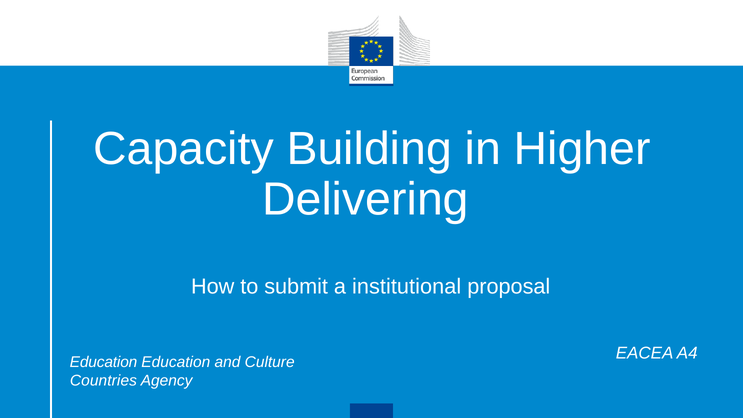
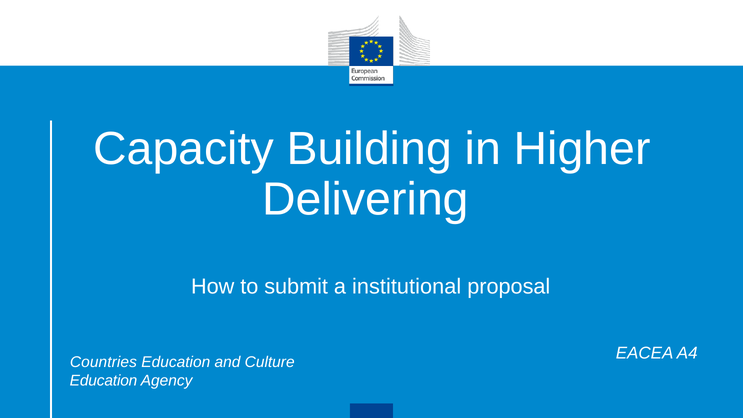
Education: Education -> Countries (103, 362)
Countries: Countries -> Education (104, 381)
